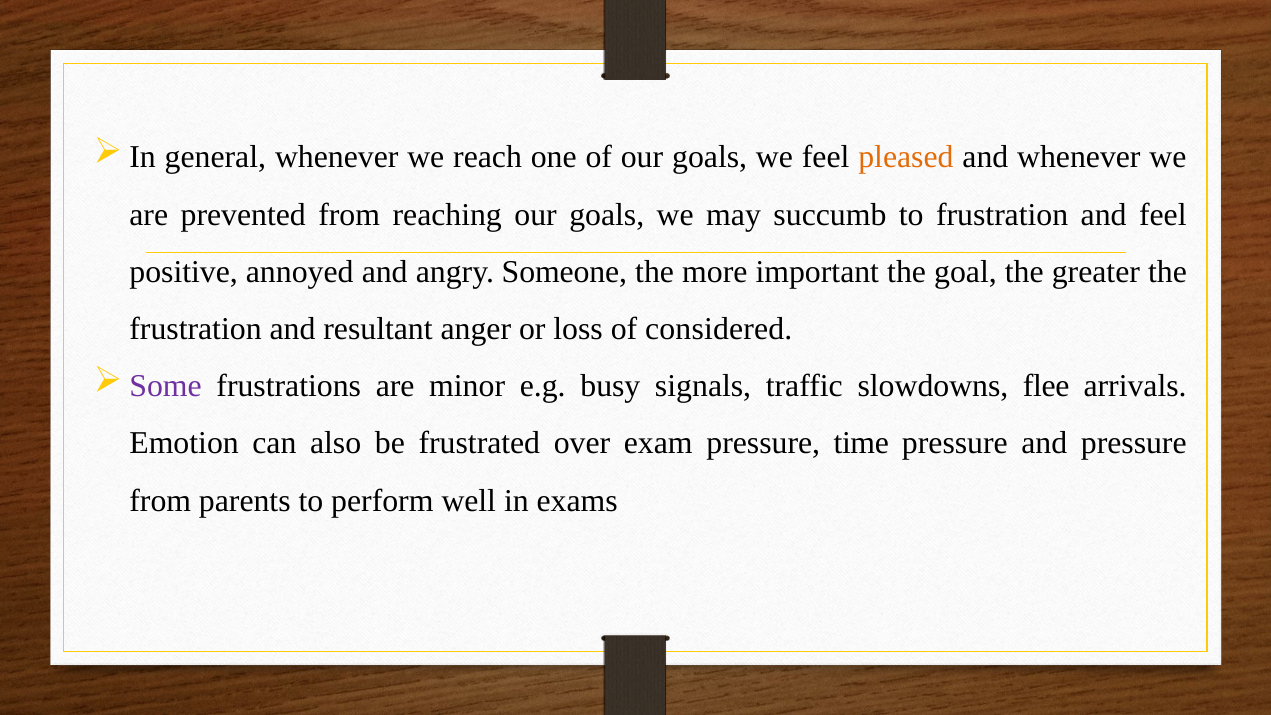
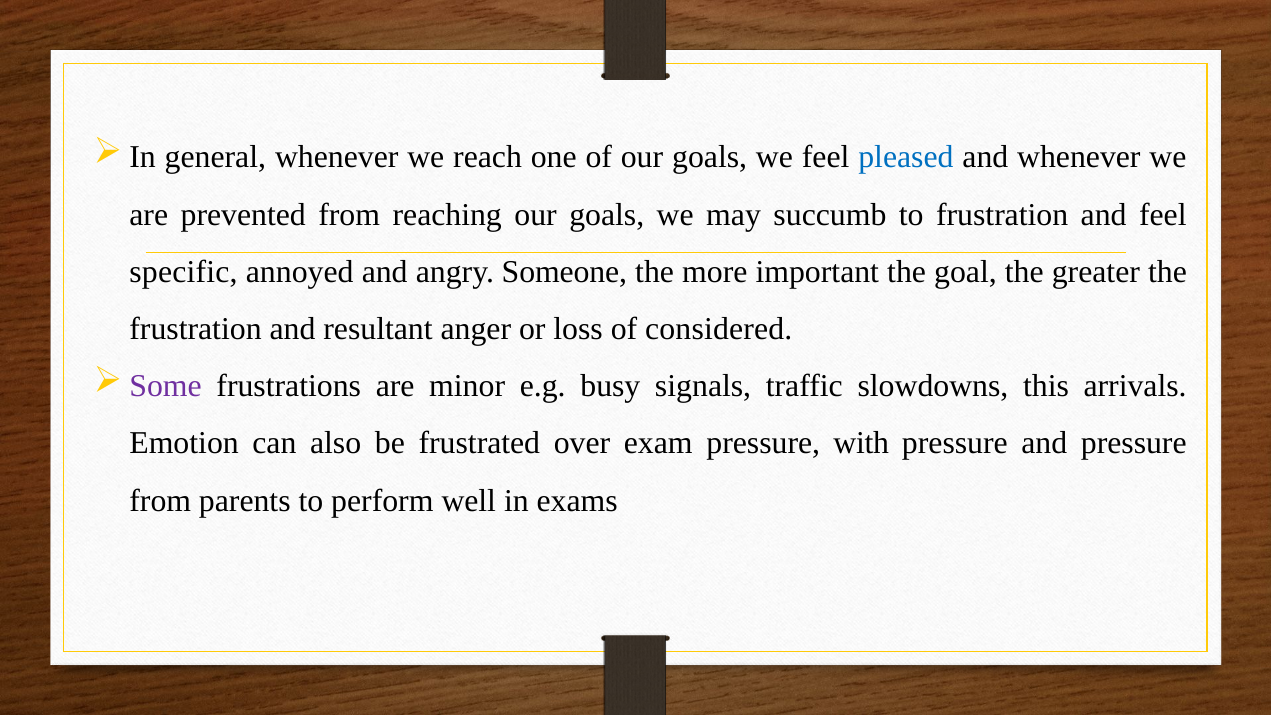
pleased colour: orange -> blue (906, 157)
positive: positive -> specific (184, 272)
flee: flee -> this (1046, 386)
time: time -> with (861, 443)
